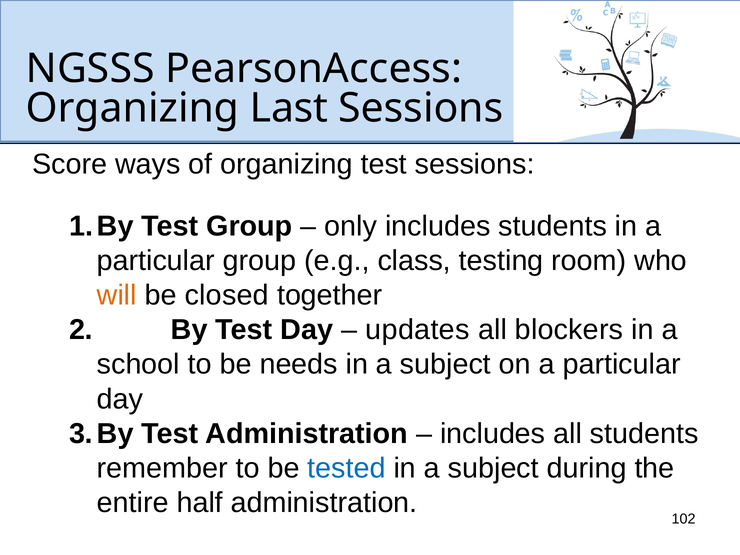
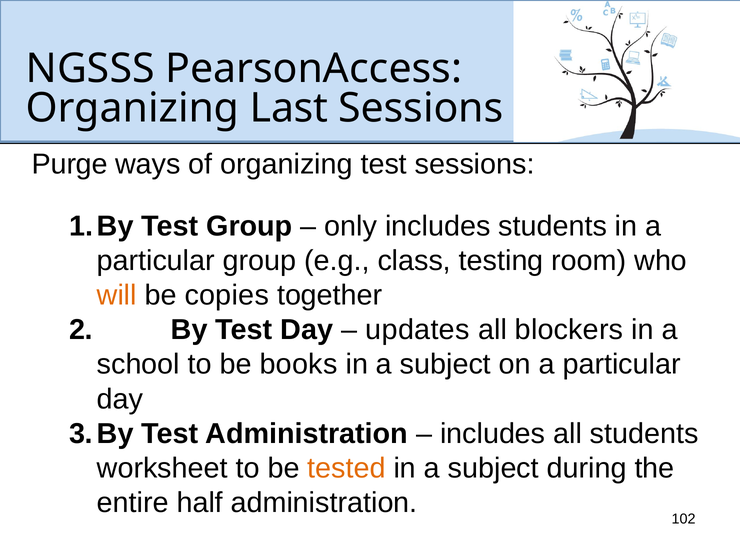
Score: Score -> Purge (70, 164)
closed: closed -> copies (227, 295)
needs: needs -> books (299, 364)
remember: remember -> worksheet (162, 468)
tested colour: blue -> orange (347, 468)
